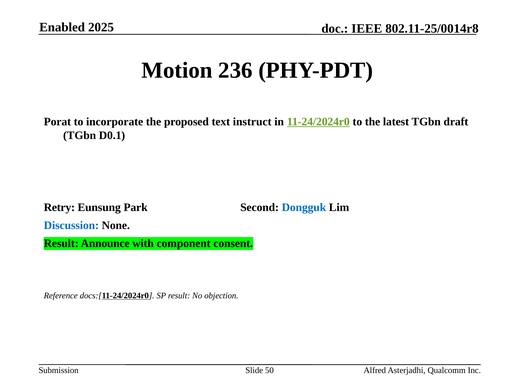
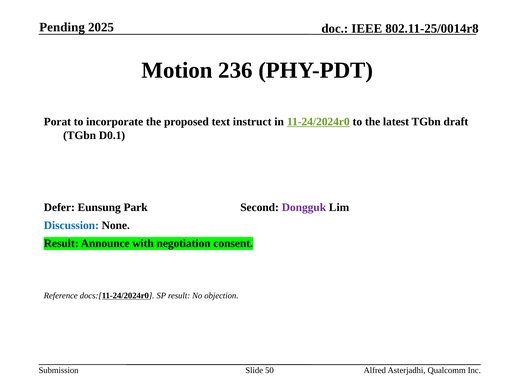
Enabled: Enabled -> Pending (62, 27)
Retry: Retry -> Defer (59, 208)
Dongguk colour: blue -> purple (304, 208)
component: component -> negotiation (184, 244)
